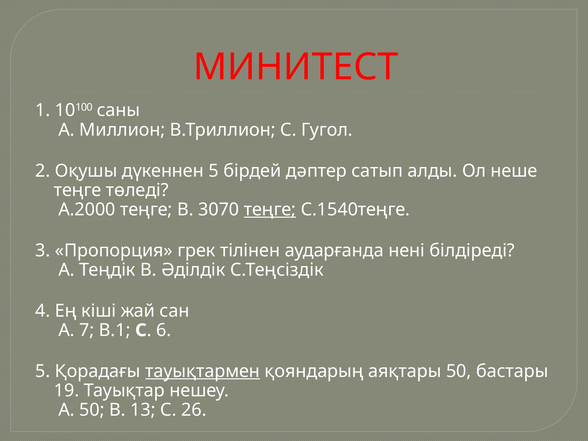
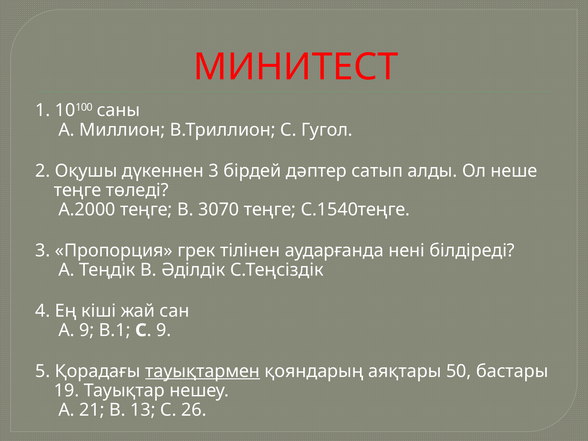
дүкеннен 5: 5 -> 3 (214, 171)
теңге underline: present -> none (270, 210)
А 7: 7 -> 9 (87, 330)
6: 6 -> 9 (164, 330)
А 50: 50 -> 21 (92, 410)
